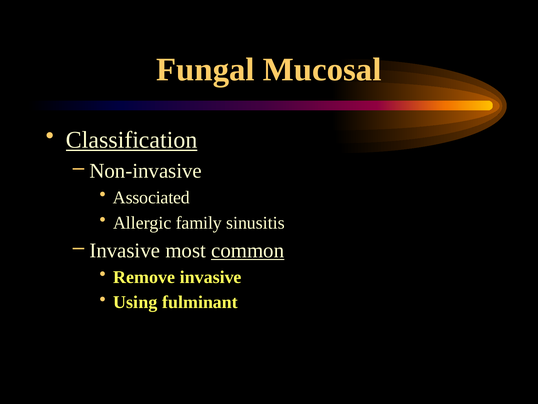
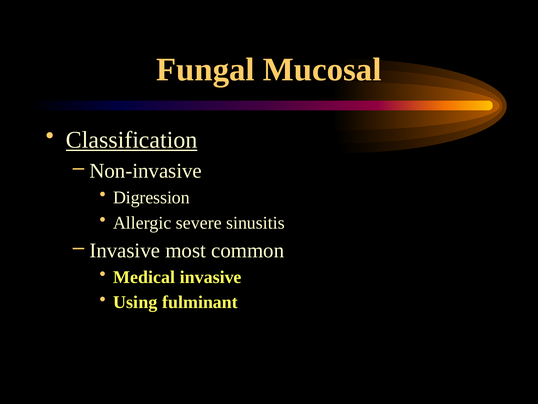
Associated: Associated -> Digression (151, 197)
family: family -> severe (199, 222)
common underline: present -> none (248, 250)
Remove: Remove -> Medical (144, 277)
